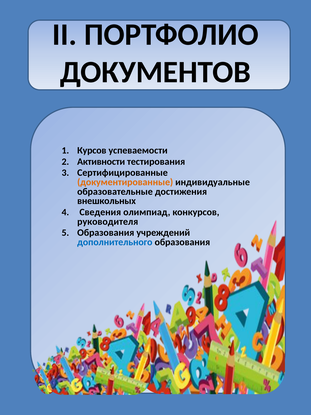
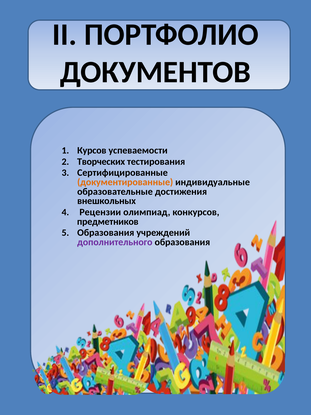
Активности: Активности -> Творческих (101, 161)
Сведения: Сведения -> Рецензии (100, 212)
руководителя: руководителя -> предметников (108, 221)
дополнительного colour: blue -> purple (115, 242)
